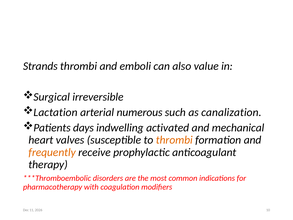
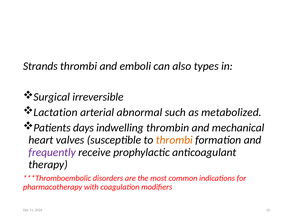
value: value -> types (206, 66)
numerous: numerous -> abnormal (139, 112)
canalization: canalization -> metabolized (231, 112)
activated: activated -> thrombin (168, 128)
frequently colour: orange -> purple (52, 152)
